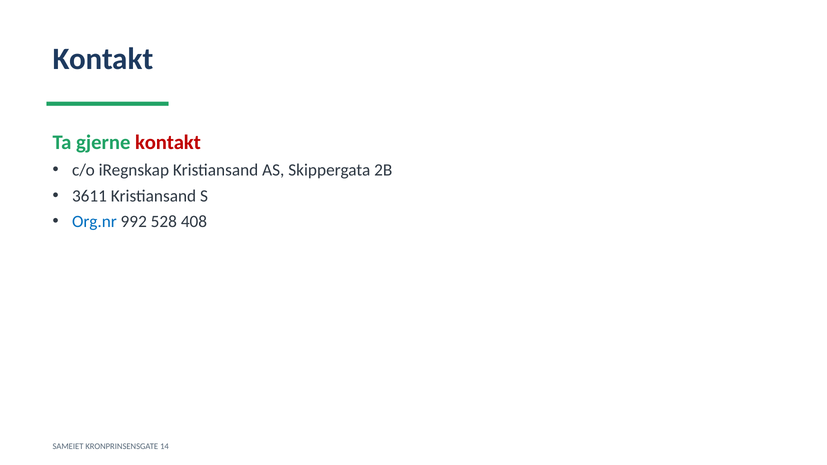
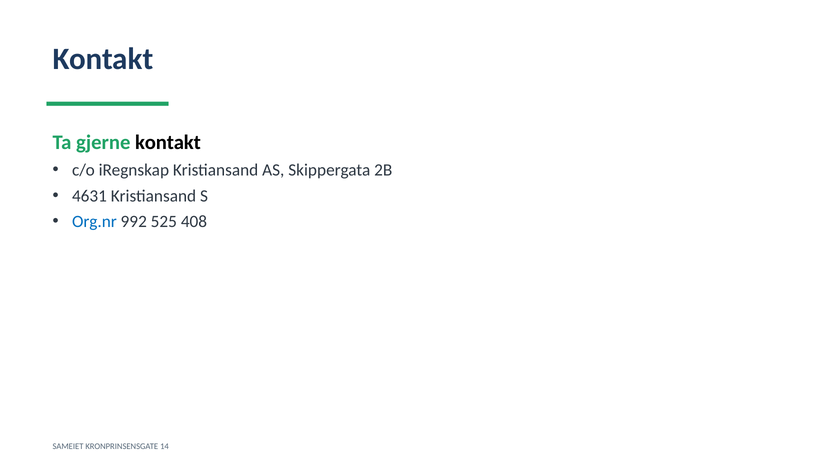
kontakt colour: red -> black (168, 142)
3611: 3611 -> 4631 (89, 196)
528: 528 -> 525 (164, 222)
